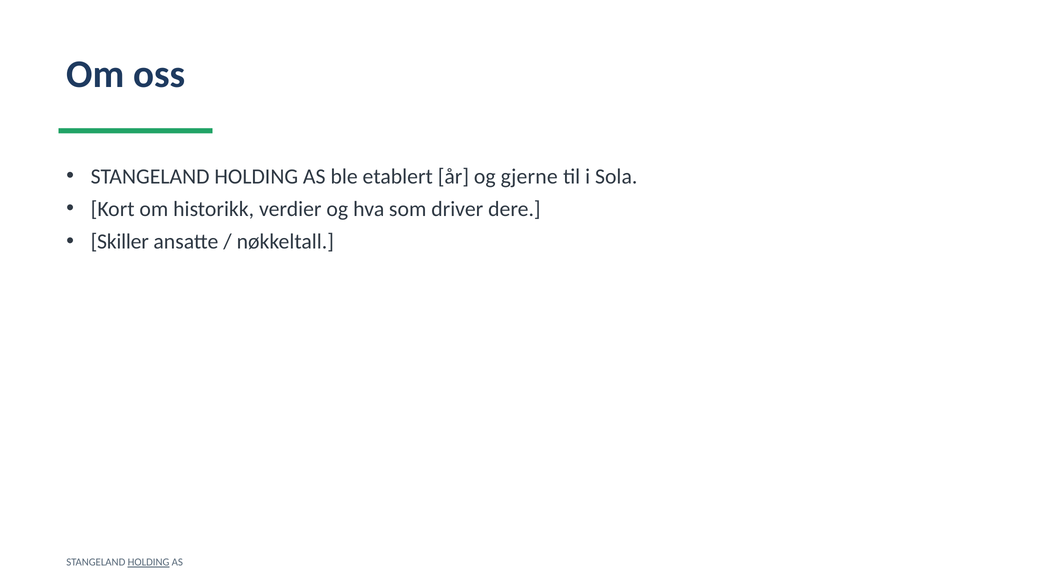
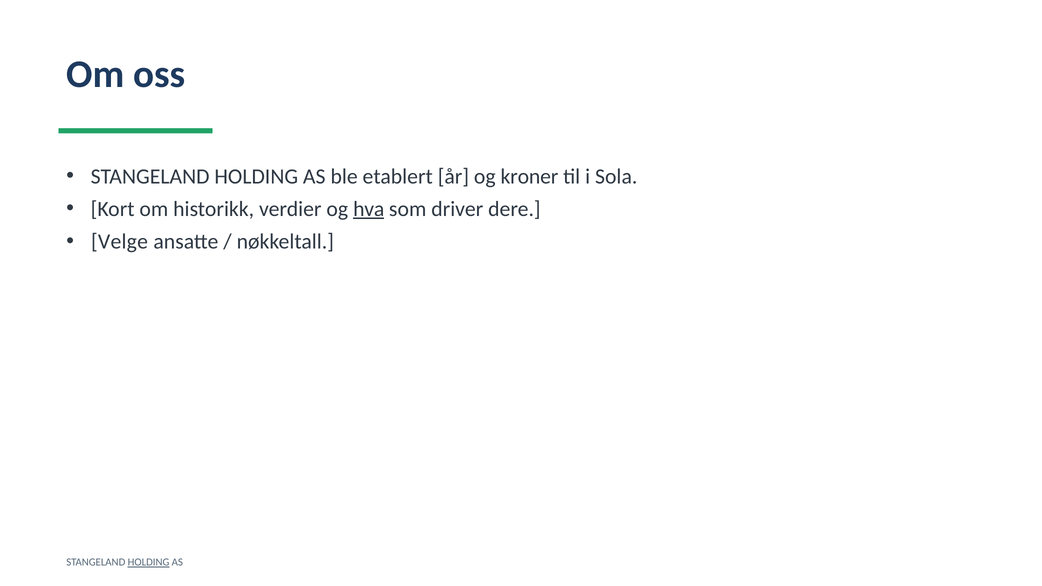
gjerne: gjerne -> kroner (529, 176)
hva underline: none -> present (369, 209)
Skiller: Skiller -> Velge (120, 242)
